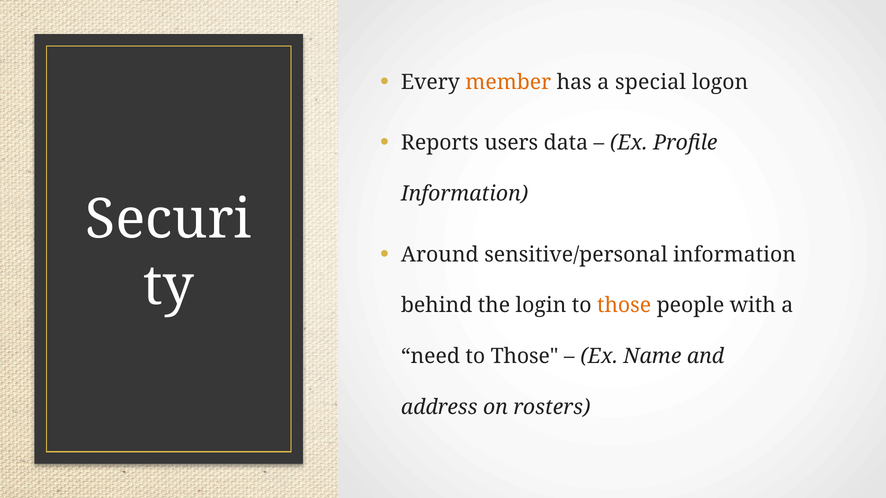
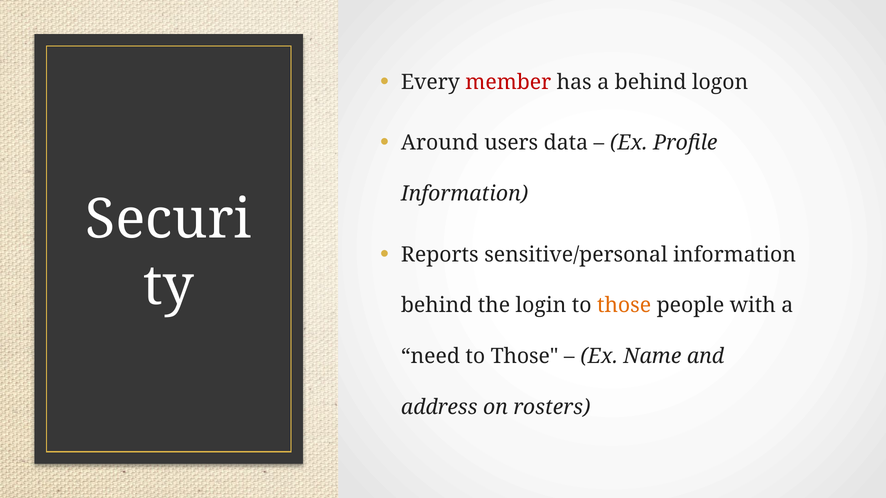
member colour: orange -> red (508, 82)
a special: special -> behind (651, 82)
Reports: Reports -> Around (440, 143)
Around: Around -> Reports (440, 255)
